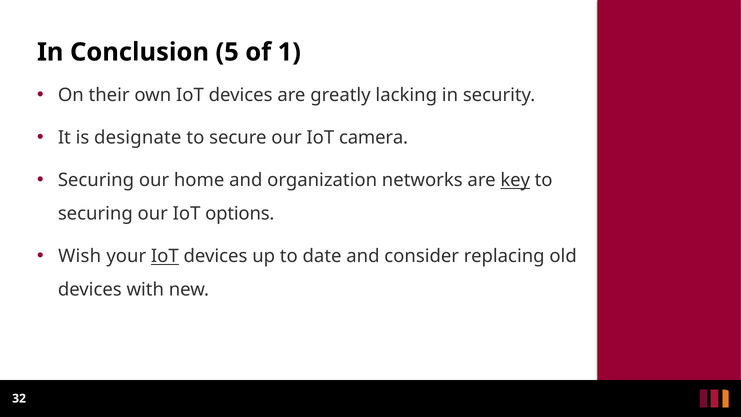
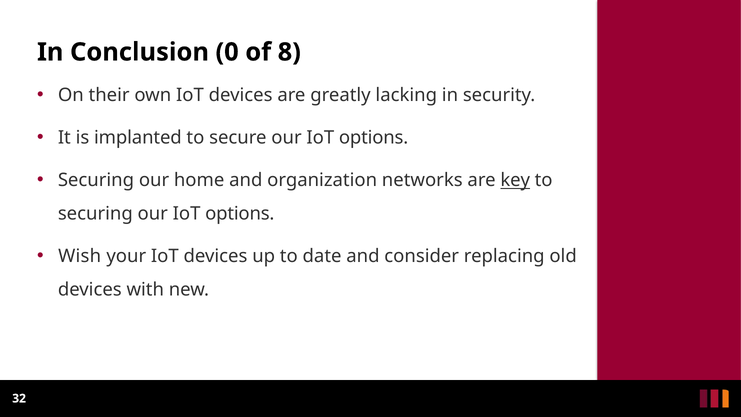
5: 5 -> 0 (227, 52)
1: 1 -> 8 (289, 52)
designate: designate -> implanted (138, 138)
secure our IoT camera: camera -> options (374, 138)
IoT underline: present -> none (165, 256)
